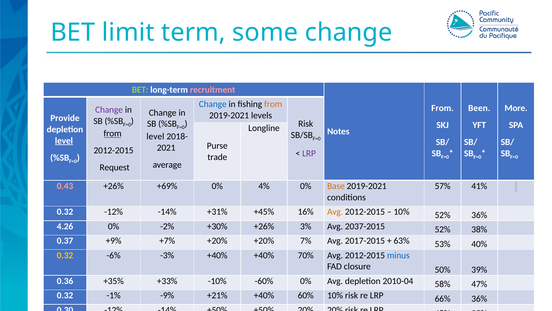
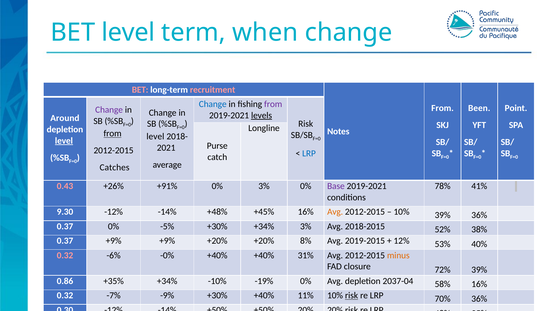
BET limit: limit -> level (128, 32)
some: some -> when (265, 32)
BET colour: light green -> pink (140, 89)
from colour: orange -> purple (273, 104)
More: More -> Point (516, 108)
levels underline: none -> present (262, 115)
Provide: Provide -> Around (65, 118)
LRP colour: purple -> blue (309, 153)
trade: trade -> catch (217, 157)
Request: Request -> Catches (115, 167)
+69%: +69% -> +91% (167, 186)
0% 4%: 4% -> 3% (264, 186)
Base colour: orange -> purple (336, 186)
57%: 57% -> 78% (443, 186)
0.32: 0.32 -> 9.30 (65, 212)
+31%: +31% -> +48% (217, 212)
10% 52%: 52% -> 39% (443, 215)
4.26: 4.26 -> 0.37 (65, 226)
-2%: -2% -> -5% (167, 226)
+30% +26%: +26% -> +34% (264, 226)
2037-2015: 2037-2015 -> 2018-2015 (365, 226)
+9% +7%: +7% -> +9% (167, 240)
7%: 7% -> 8% (306, 240)
2017-2015: 2017-2015 -> 2019-2015 (365, 240)
63%: 63% -> 12% (402, 240)
0.32 colour: yellow -> pink (65, 255)
-3%: -3% -> -0% (167, 255)
70%: 70% -> 31% (306, 255)
minus colour: blue -> orange (398, 255)
50%: 50% -> 72% (443, 269)
0.36: 0.36 -> 0.86 (65, 281)
+35% +33%: +33% -> +34% (167, 281)
-60%: -60% -> -19% (264, 281)
2010-04: 2010-04 -> 2037-04 (398, 281)
58% 47%: 47% -> 16% (479, 284)
-1%: -1% -> -7% (114, 295)
-9% +21%: +21% -> +30% (217, 295)
60%: 60% -> 11% (306, 295)
risk underline: none -> present (352, 295)
66%: 66% -> 70% (443, 298)
